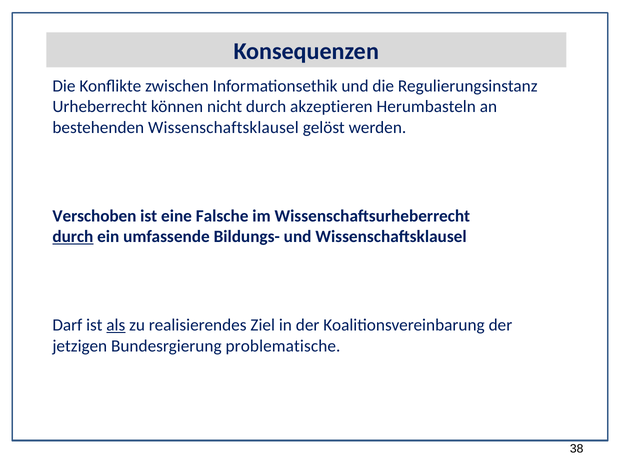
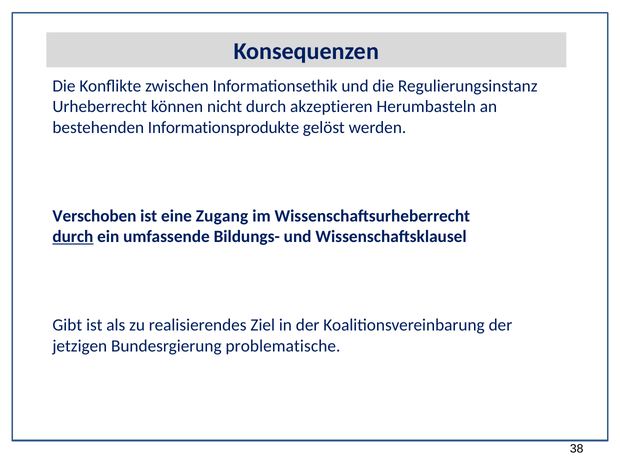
bestehenden Wissenschaftsklausel: Wissenschaftsklausel -> Informationsprodukte (224, 127)
Falsche: Falsche -> Zugang (222, 216)
Darf: Darf -> Gibt (67, 325)
als underline: present -> none (116, 325)
